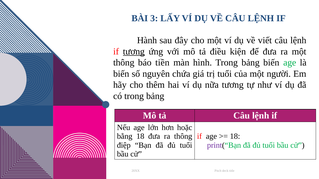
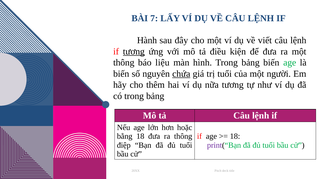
3: 3 -> 7 (154, 18)
tiền: tiền -> liệu (162, 63)
chứa underline: none -> present (181, 74)
